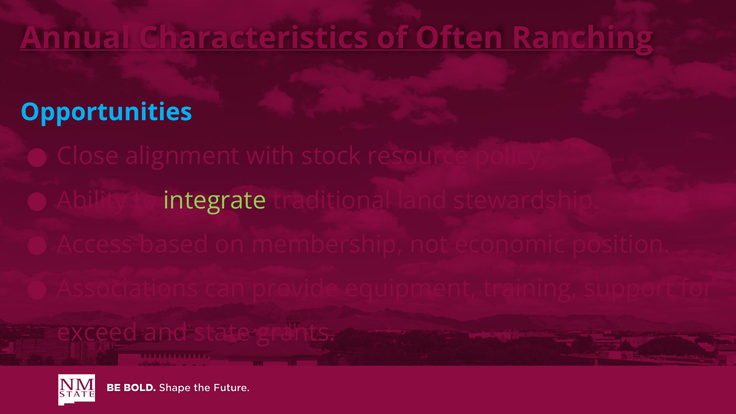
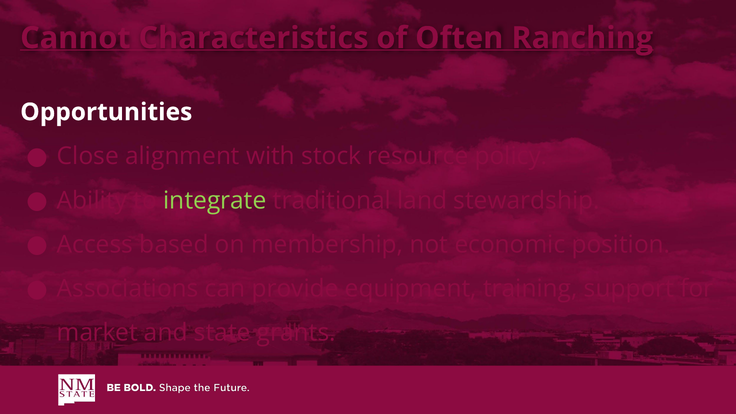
Annual: Annual -> Cannot (75, 38)
Opportunities colour: light blue -> white (106, 112)
exceed: exceed -> market (97, 333)
